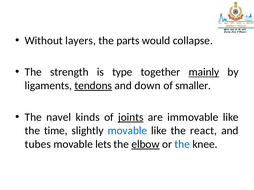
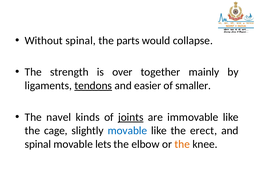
Without layers: layers -> spinal (81, 41)
type: type -> over (122, 72)
mainly underline: present -> none (204, 72)
down: down -> easier (148, 86)
time: time -> cage (56, 131)
react: react -> erect (204, 131)
tubes: tubes -> spinal (38, 145)
elbow underline: present -> none (146, 145)
the colour: blue -> orange (182, 145)
